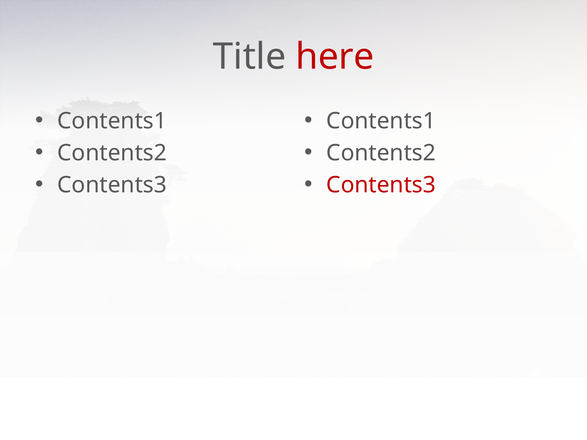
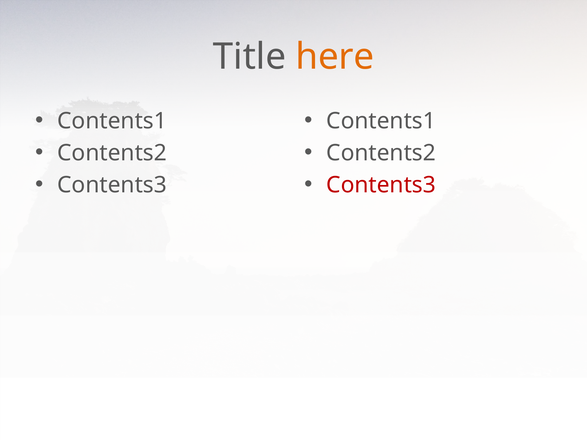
here colour: red -> orange (335, 57)
